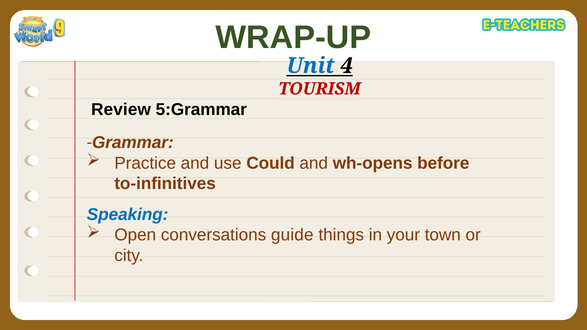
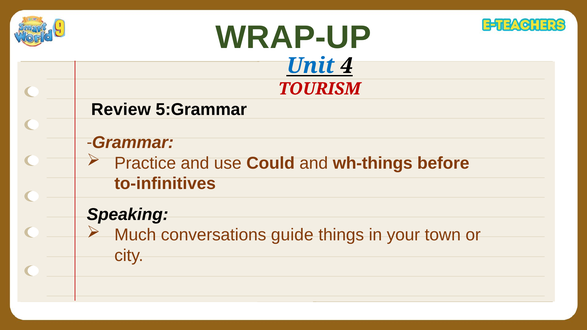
wh-opens: wh-opens -> wh-things (373, 163)
Speaking colour: blue -> black (128, 215)
Open: Open -> Much (135, 235)
